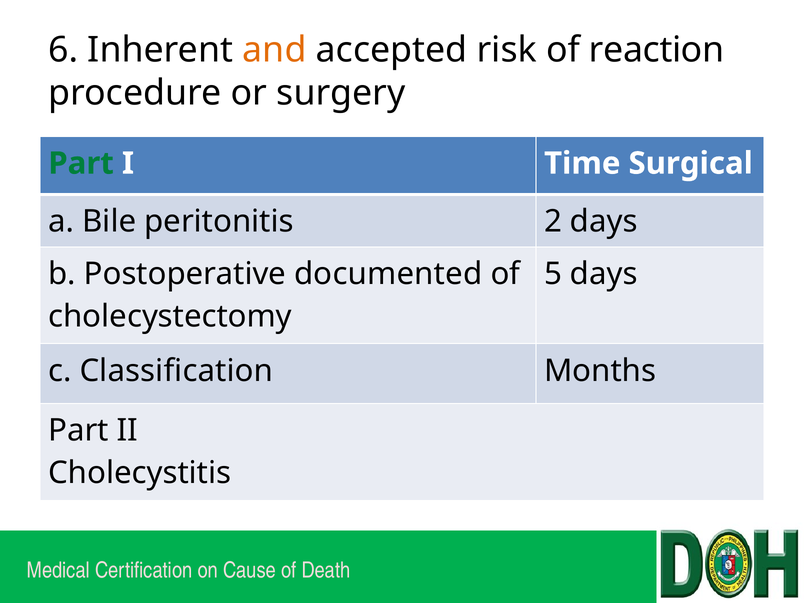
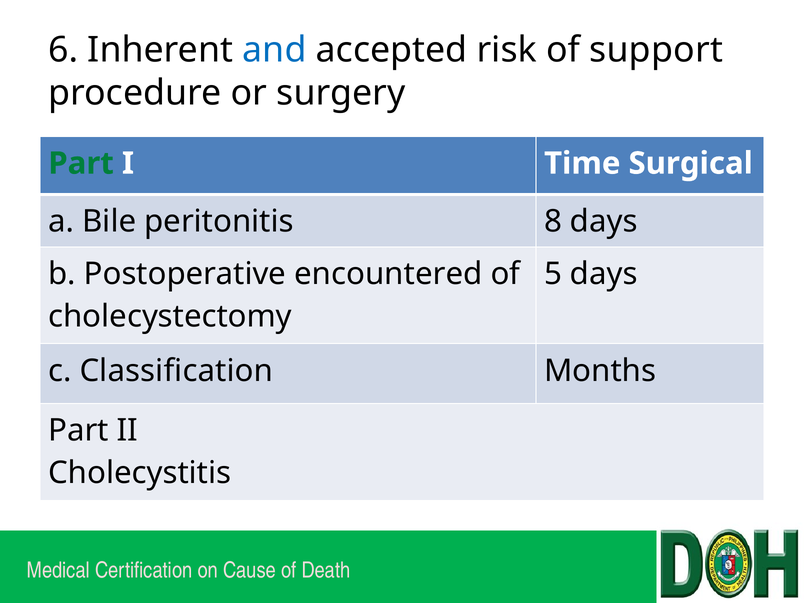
and colour: orange -> blue (274, 50)
reaction: reaction -> support (656, 50)
2: 2 -> 8 (553, 221)
documented: documented -> encountered (388, 274)
